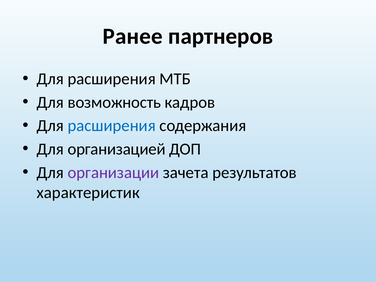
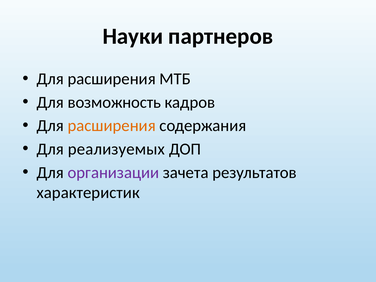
Ранее: Ранее -> Науки (133, 36)
расширения colour: blue -> orange (112, 126)
организацией: организацией -> реализуемых (116, 149)
